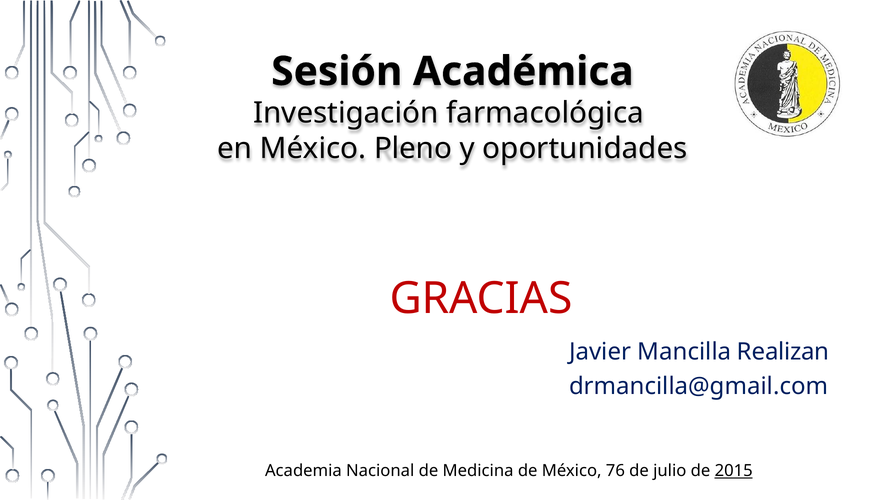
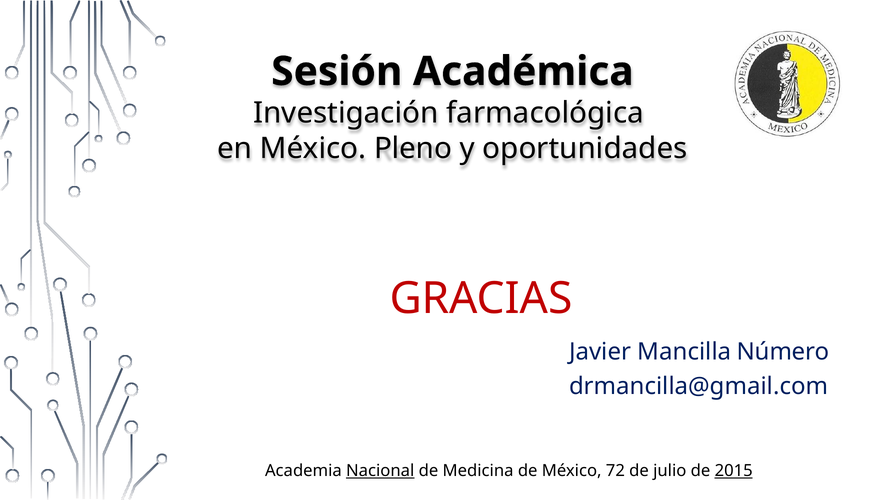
Realizan: Realizan -> Número (783, 352)
Nacional underline: none -> present (380, 470)
76: 76 -> 72 (615, 470)
